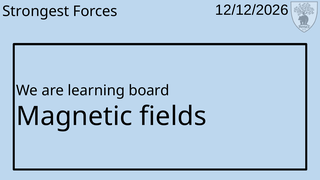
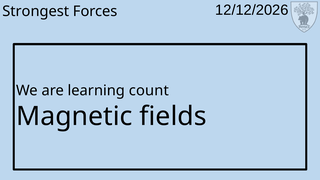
board: board -> count (149, 91)
